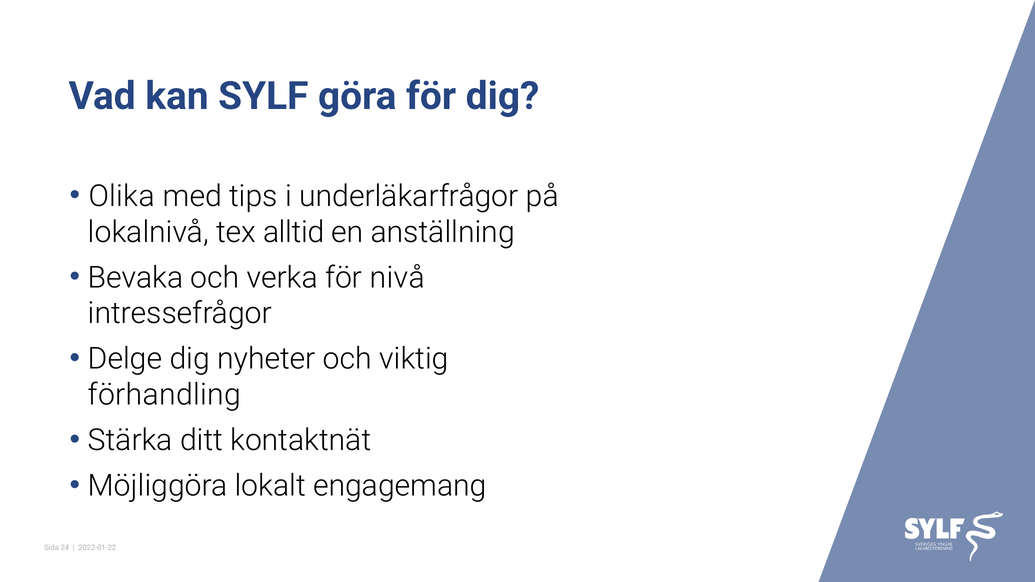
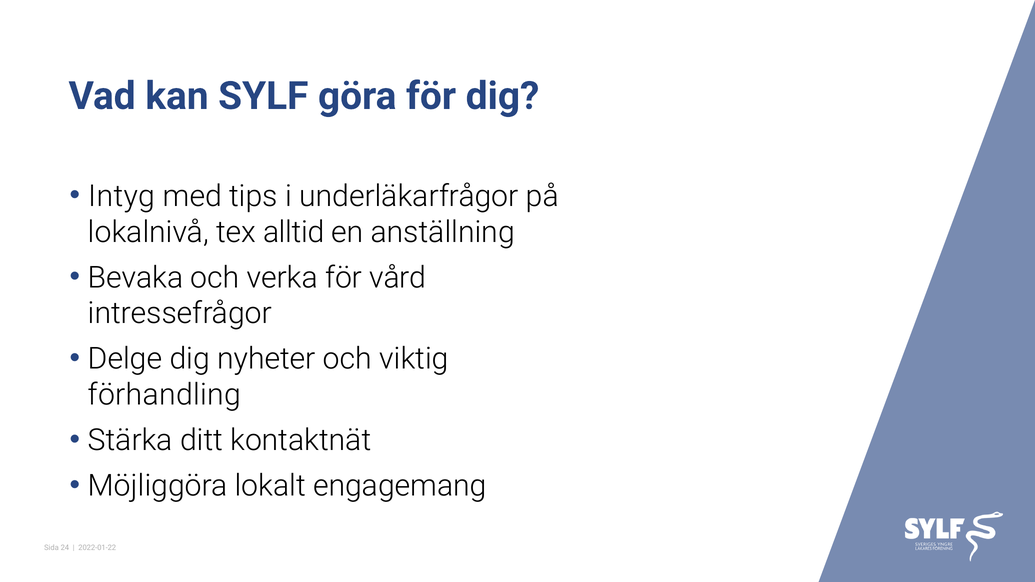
Olika: Olika -> Intyg (122, 196)
nivå: nivå -> vård (398, 278)
